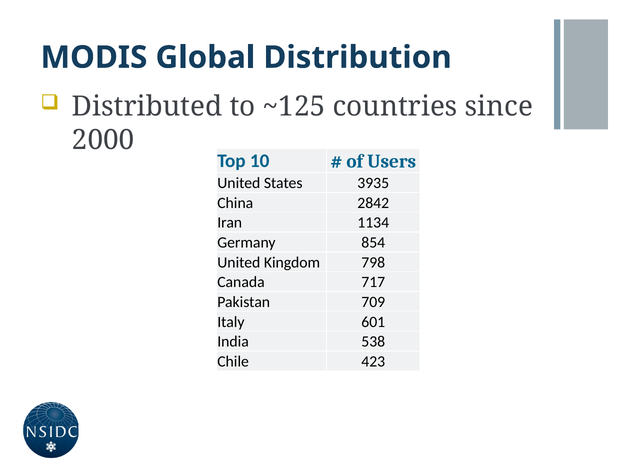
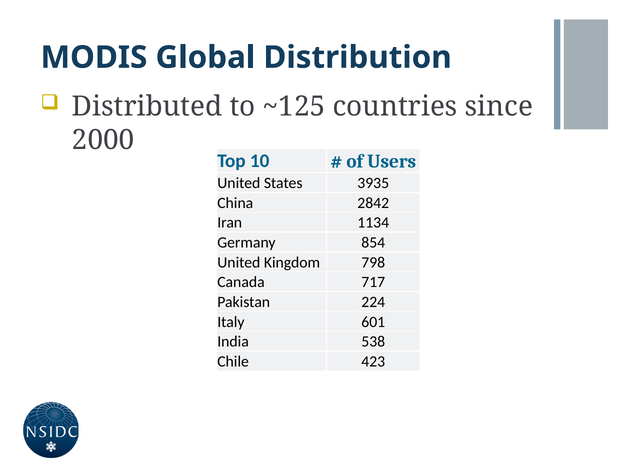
709: 709 -> 224 (373, 302)
